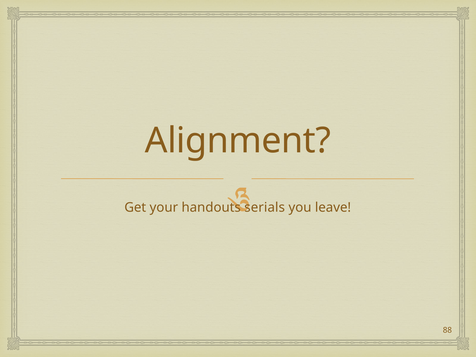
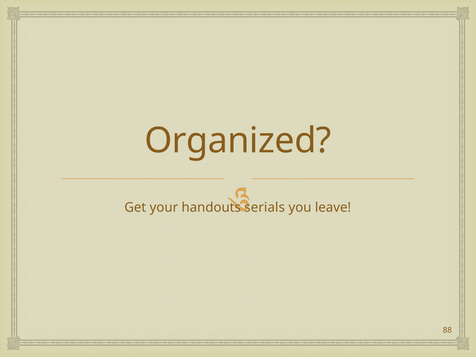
Alignment: Alignment -> Organized (238, 141)
